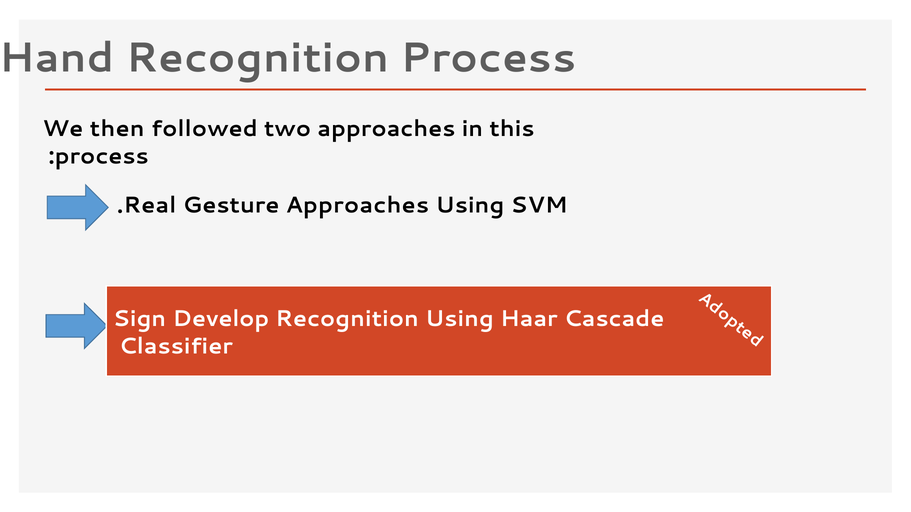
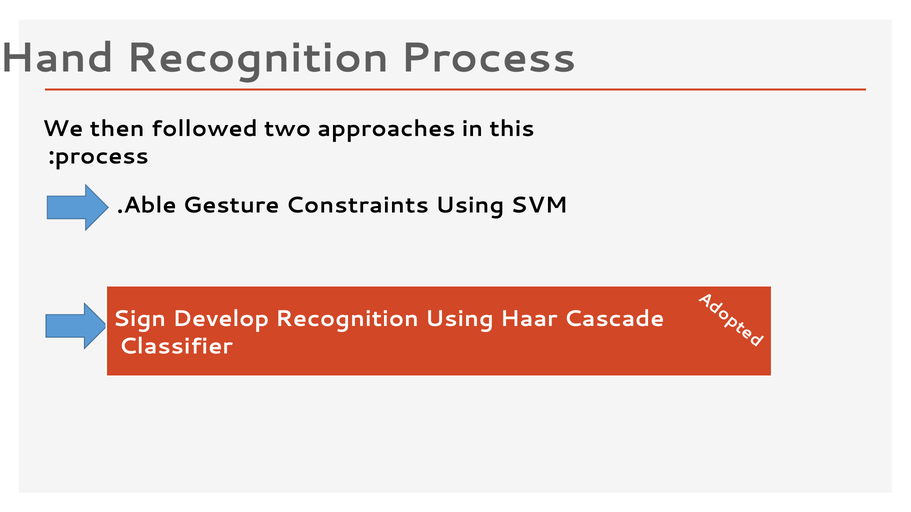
Real: Real -> Able (150, 206)
Gesture Approaches: Approaches -> Constraints (357, 206)
